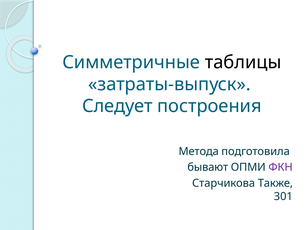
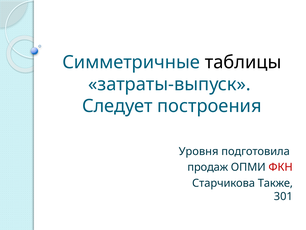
Метода: Метода -> Уровня (199, 151)
бывают: бывают -> продаж (208, 167)
ФКН colour: purple -> red (281, 167)
